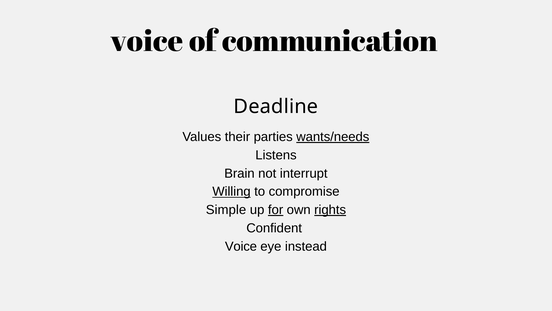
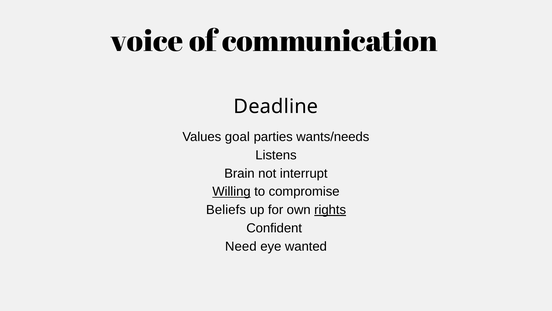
their: their -> goal (237, 137)
wants/needs underline: present -> none (333, 137)
Simple: Simple -> Beliefs (226, 210)
for underline: present -> none (276, 210)
Voice: Voice -> Need (241, 246)
instead: instead -> wanted (306, 246)
